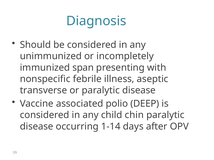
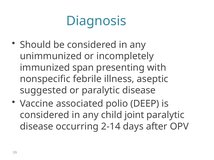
transverse: transverse -> suggested (43, 91)
chin: chin -> joint (134, 115)
1-14: 1-14 -> 2-14 (111, 127)
